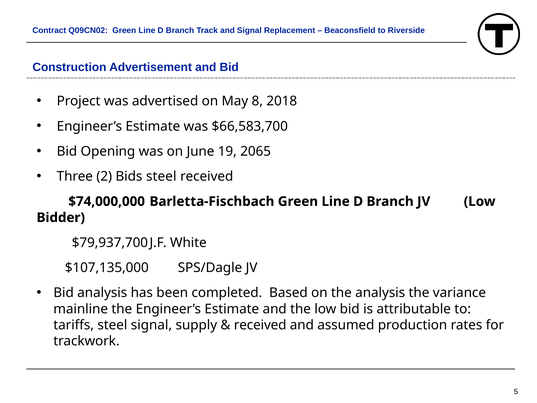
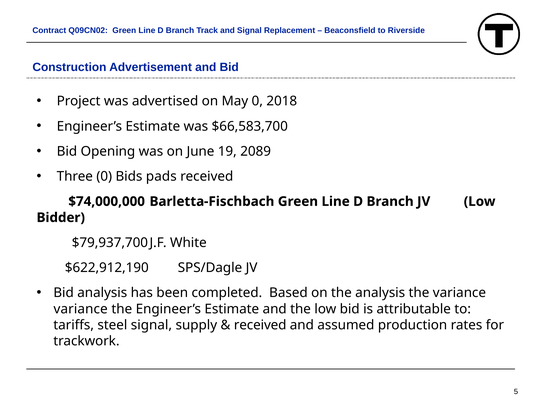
May 8: 8 -> 0 (257, 101)
2065: 2065 -> 2089 (256, 151)
Three 2: 2 -> 0 (104, 176)
Bids steel: steel -> pads (161, 176)
$107,135,000: $107,135,000 -> $622,912,190 (107, 268)
mainline: mainline -> variance (81, 309)
